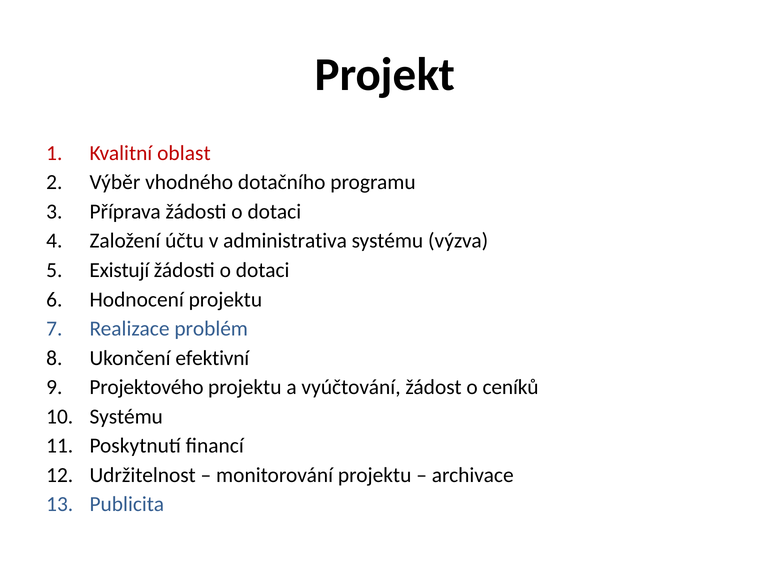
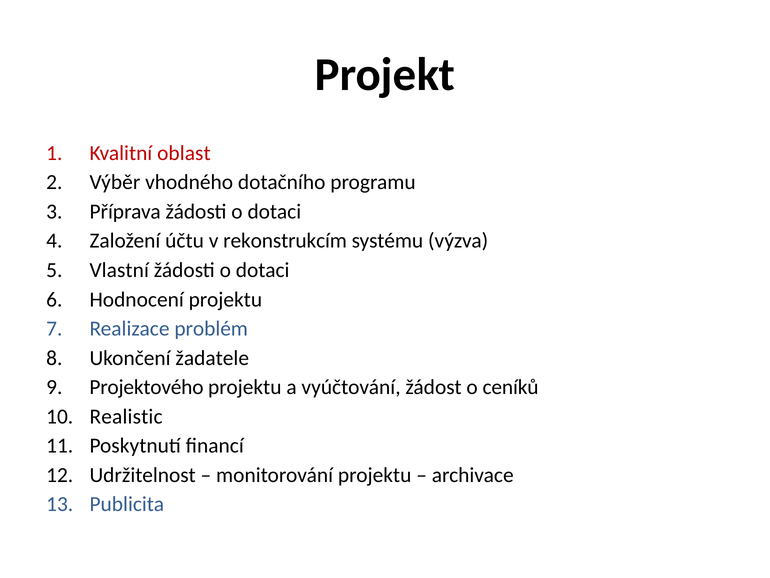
administrativa: administrativa -> rekonstrukcím (285, 241)
Existují: Existují -> Vlastní (119, 270)
efektivní: efektivní -> žadatele (212, 358)
Systému: Systému -> Realistic (126, 416)
